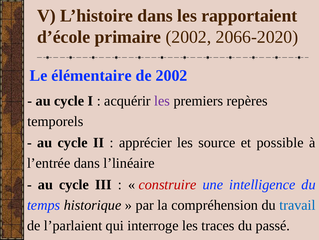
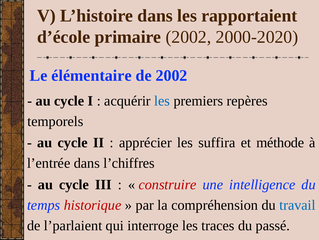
2066-2020: 2066-2020 -> 2000-2020 (257, 37)
les colour: purple -> blue (162, 101)
source: source -> suffira (217, 142)
possible: possible -> méthode (280, 142)
l’linéaire: l’linéaire -> l’chiffres (129, 163)
historique colour: black -> red (93, 204)
